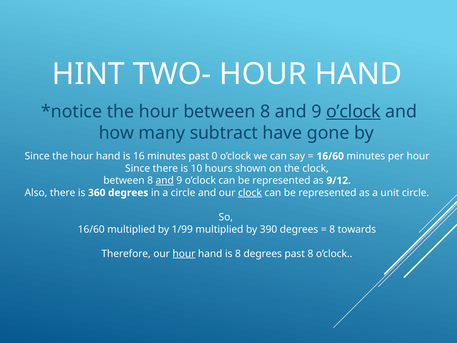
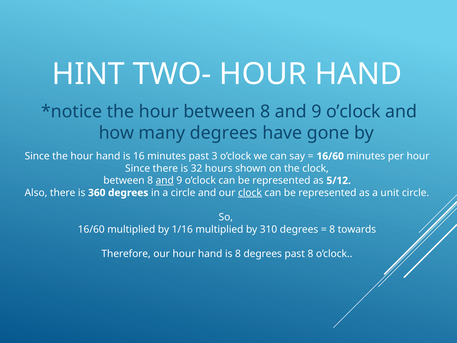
o’clock underline: present -> none (353, 111)
many subtract: subtract -> degrees (224, 133)
0: 0 -> 3 (215, 156)
10: 10 -> 32 (196, 168)
9/12: 9/12 -> 5/12 (339, 180)
1/99: 1/99 -> 1/16 (182, 229)
390: 390 -> 310 (269, 229)
hour underline: present -> none (184, 254)
